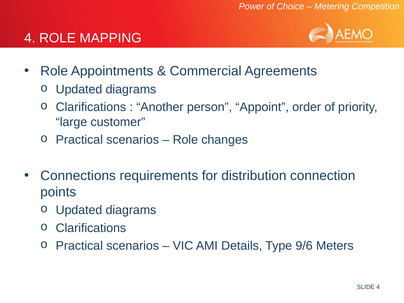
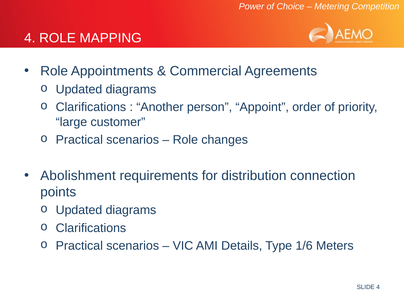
Connections: Connections -> Abolishment (78, 176)
9/6: 9/6 -> 1/6 (304, 246)
